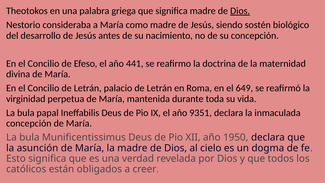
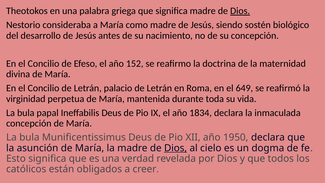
441: 441 -> 152 (135, 63)
9351: 9351 -> 1834 (201, 113)
Dios underline: none -> present (176, 148)
